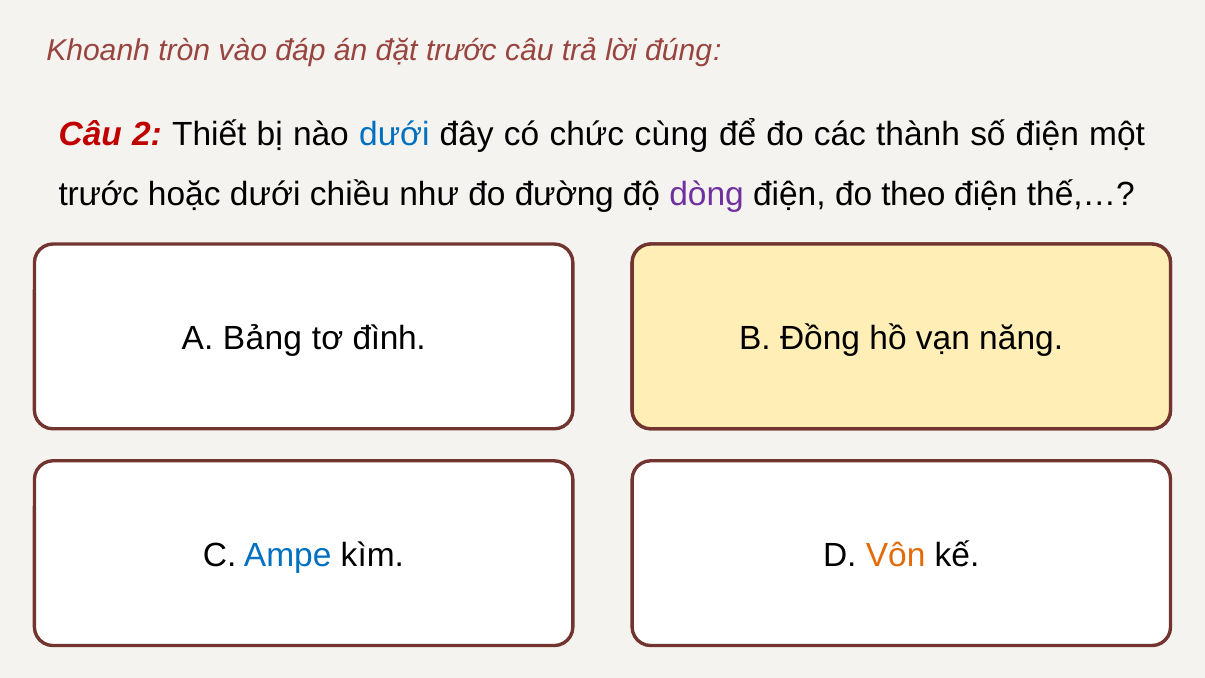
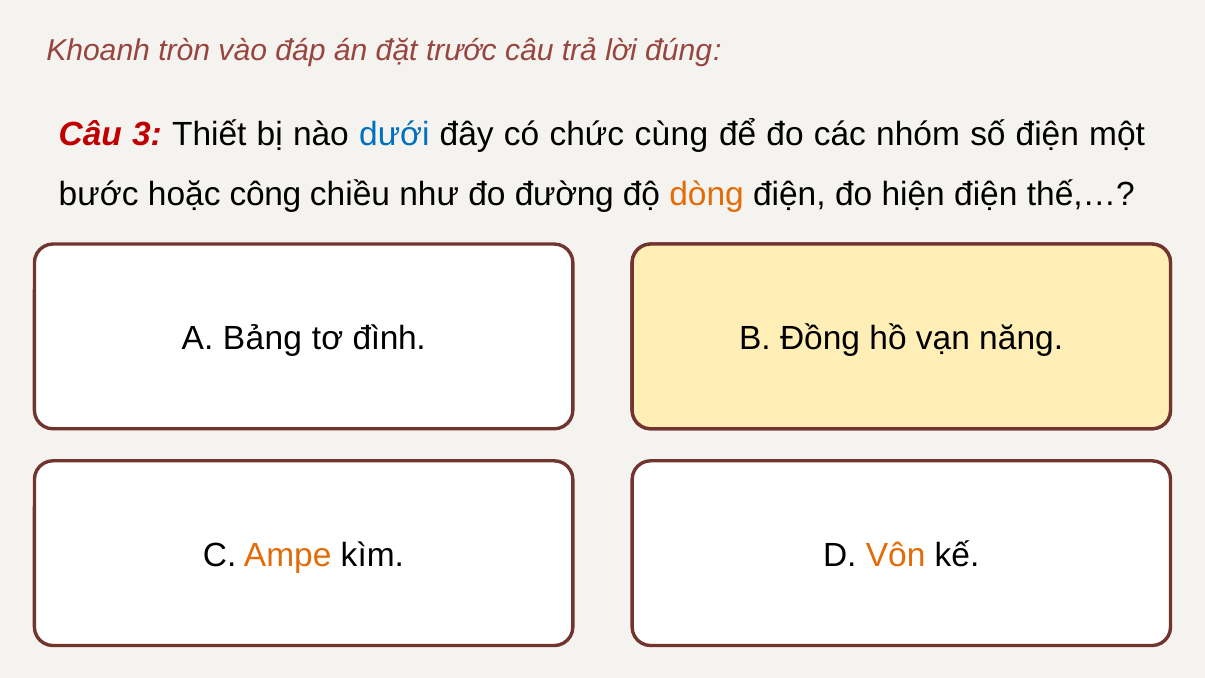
2: 2 -> 3 (147, 134)
thành: thành -> nhóm (918, 134)
trước: trước -> bước (99, 194)
hoặc dưới: dưới -> công (265, 194)
dòng colour: purple -> orange (707, 194)
theo: theo -> hiện (913, 194)
Ampe colour: blue -> orange (288, 555)
